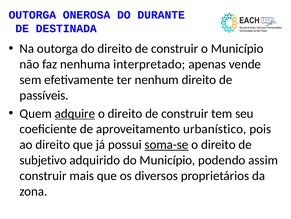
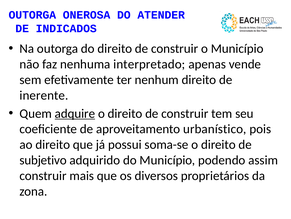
DURANTE: DURANTE -> ATENDER (161, 15)
DESTINADA: DESTINADA -> INDICADOS (66, 28)
passíveis: passíveis -> inerente (44, 95)
soma-se underline: present -> none (166, 144)
